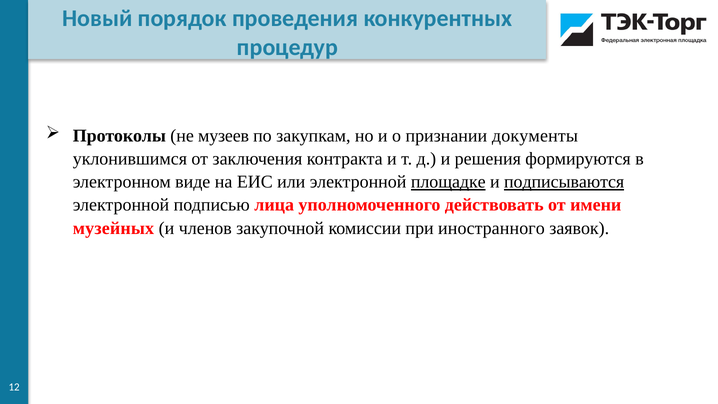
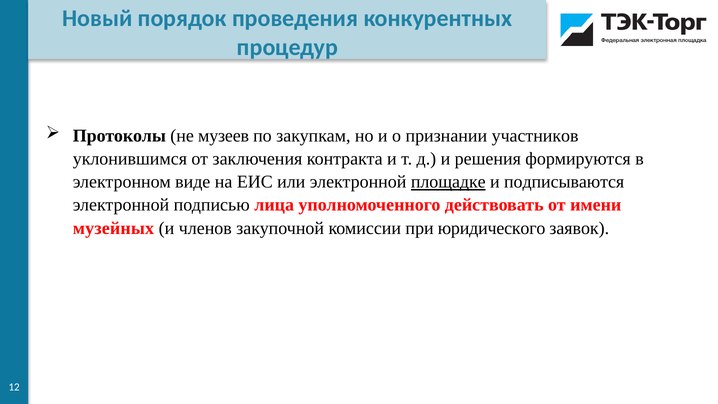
документы: документы -> участников (535, 136)
подписываются underline: present -> none (564, 182)
иностранного: иностранного -> юридического (492, 228)
